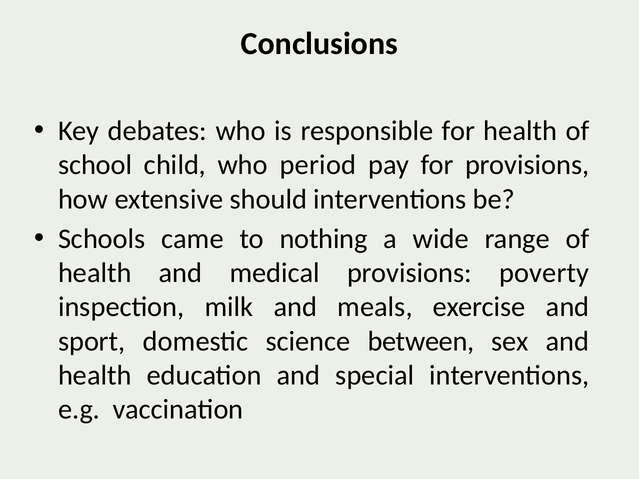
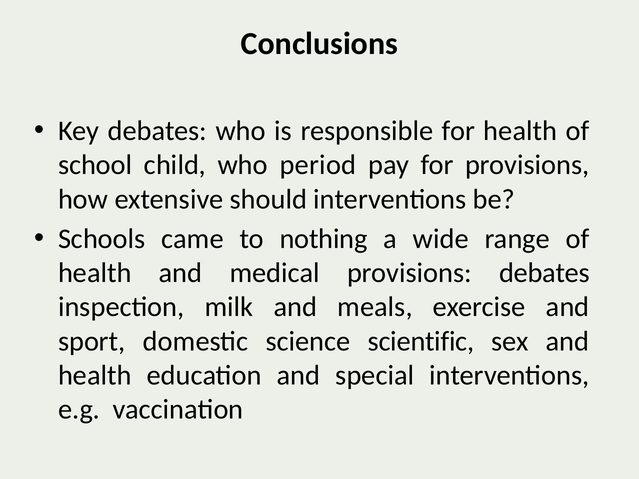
provisions poverty: poverty -> debates (544, 273)
between: between -> scientific (421, 341)
